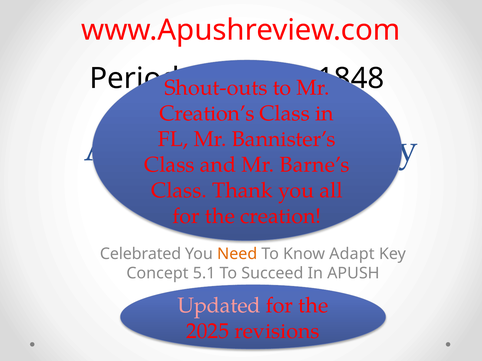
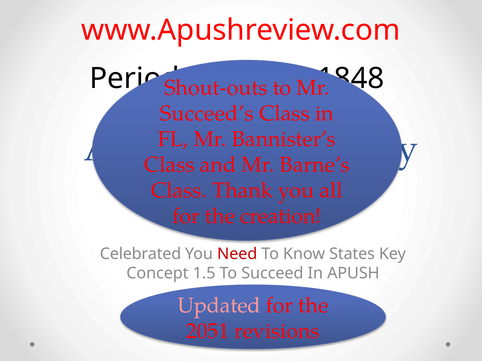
Creation’s: Creation’s -> Succeed’s (207, 114)
Need colour: orange -> red (237, 254)
Adapt: Adapt -> States (352, 254)
5.1: 5.1 -> 1.5 (204, 273)
2025: 2025 -> 2051 (208, 332)
